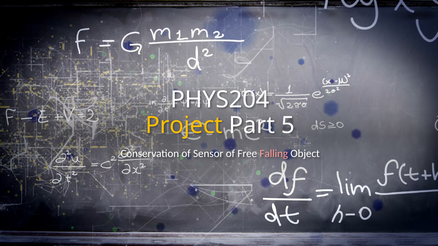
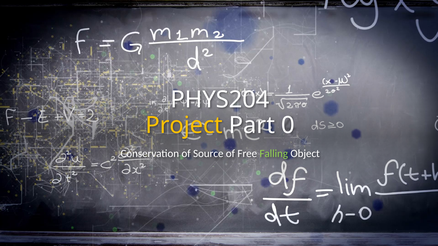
5: 5 -> 0 (288, 126)
Sensor: Sensor -> Source (208, 154)
Falling colour: pink -> light green (274, 154)
